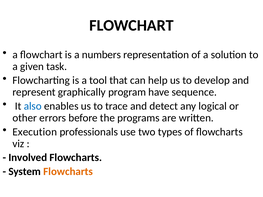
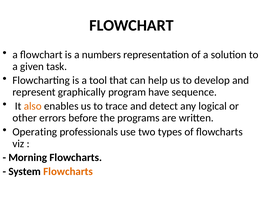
also colour: blue -> orange (33, 106)
Execution: Execution -> Operating (35, 132)
Involved: Involved -> Morning (28, 158)
